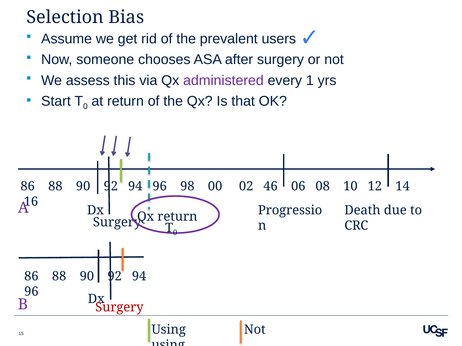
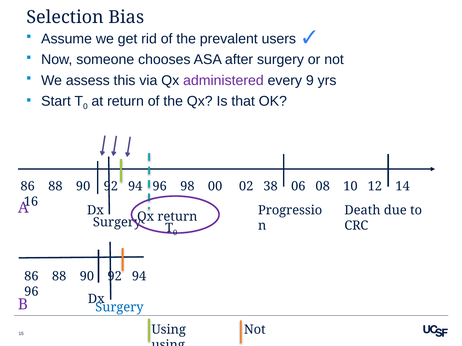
1: 1 -> 9 (310, 81)
46: 46 -> 38 (271, 187)
Surgery colour: red -> blue (119, 308)
